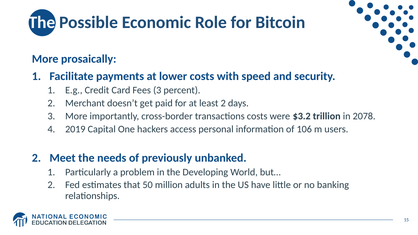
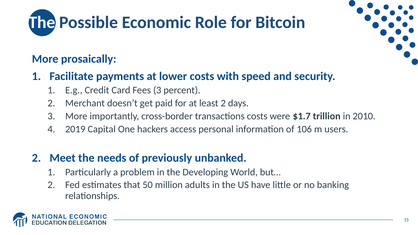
$3.2: $3.2 -> $1.7 (302, 116)
2078: 2078 -> 2010 (364, 116)
